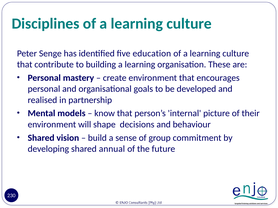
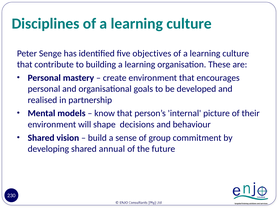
education: education -> objectives (152, 54)
